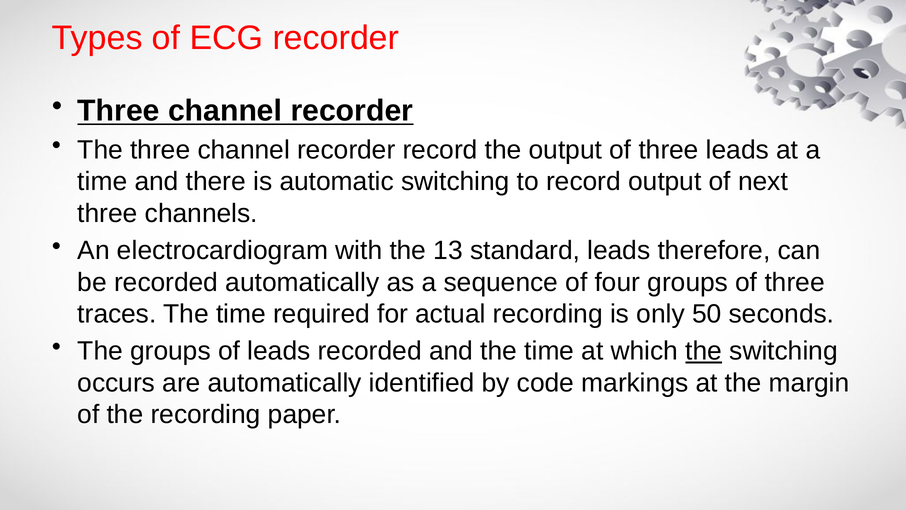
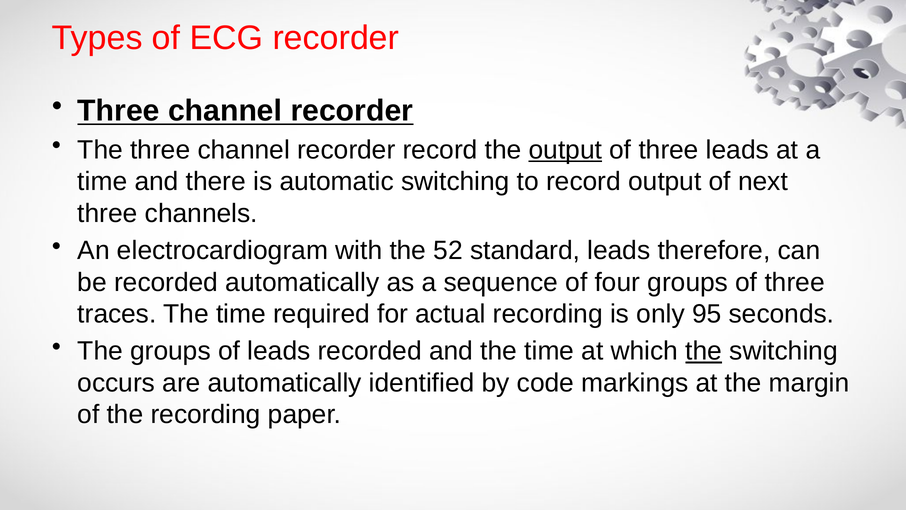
output underline: none -> present (565, 150)
13: 13 -> 52 (448, 250)
50: 50 -> 95 (707, 314)
